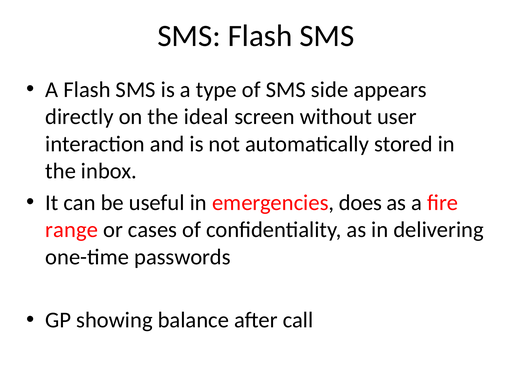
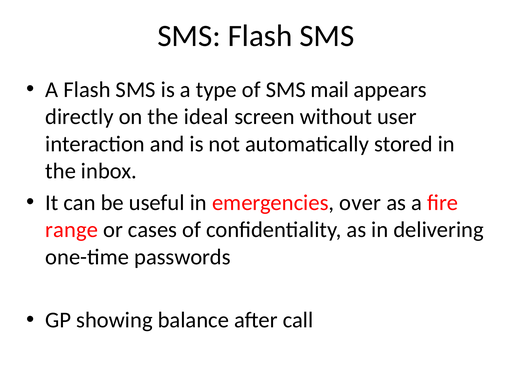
side: side -> mail (330, 90)
does: does -> over (360, 203)
